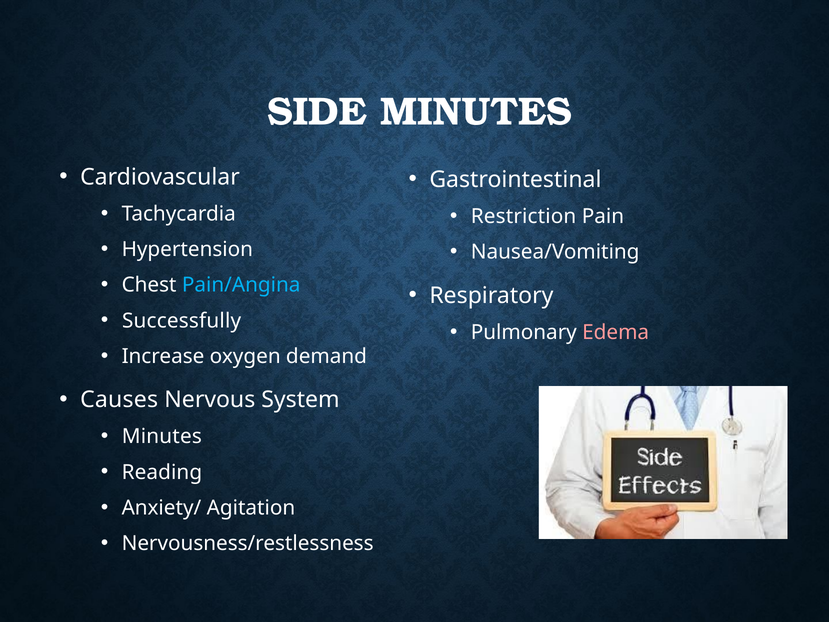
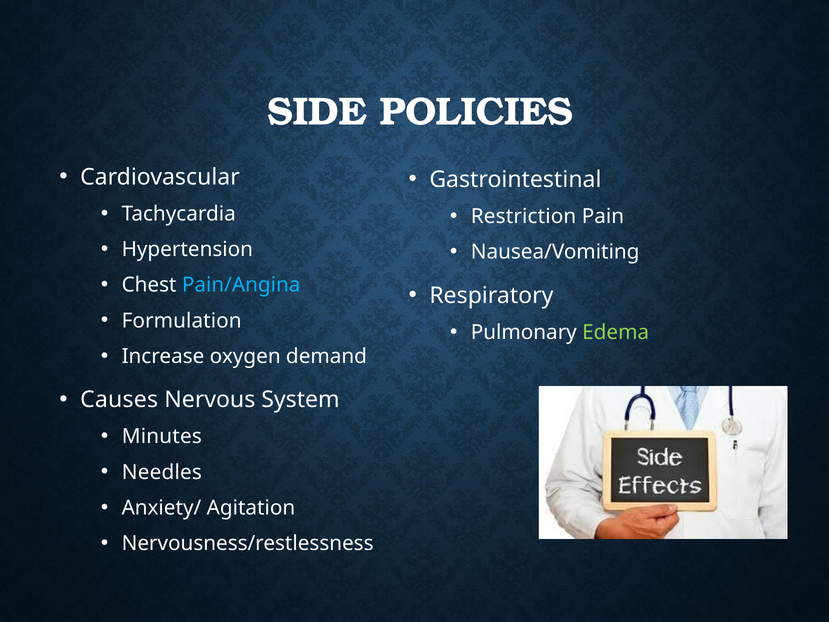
SIDE MINUTES: MINUTES -> POLICIES (476, 112)
Successfully: Successfully -> Formulation (182, 321)
Edema colour: pink -> light green (616, 332)
Reading: Reading -> Needles (162, 472)
